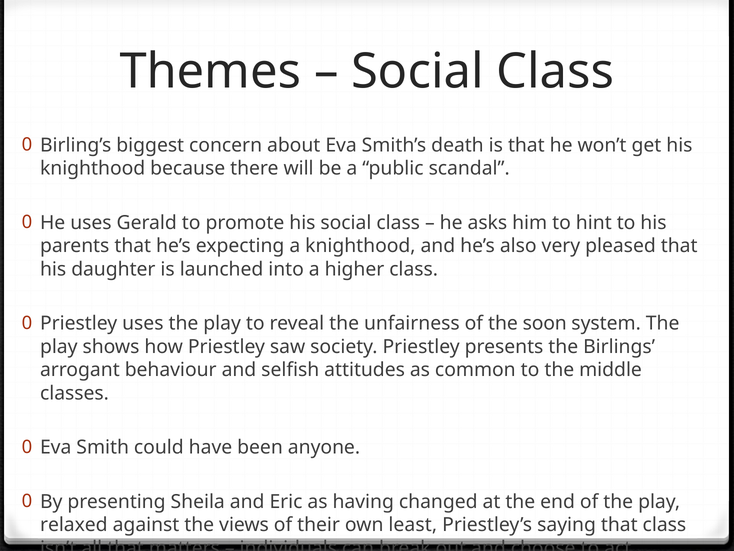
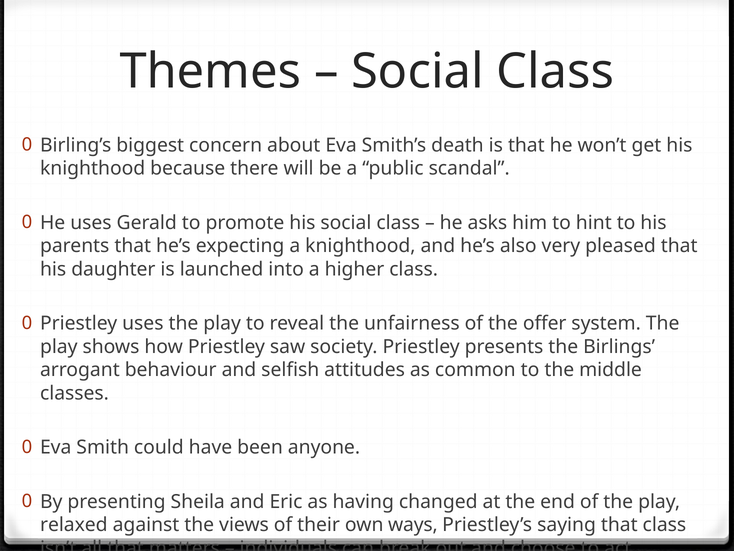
soon: soon -> offer (545, 323)
least: least -> ways (413, 525)
